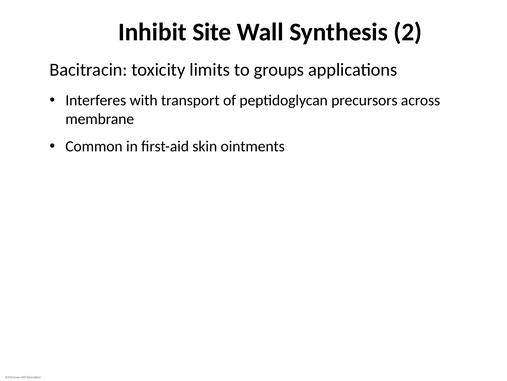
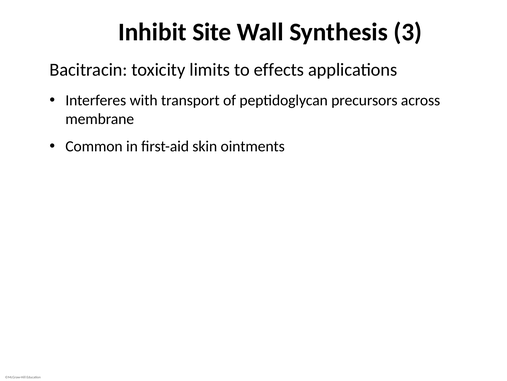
2: 2 -> 3 (408, 32)
groups: groups -> effects (279, 70)
